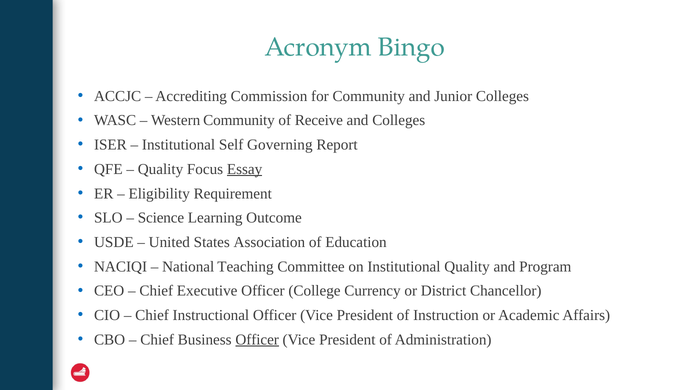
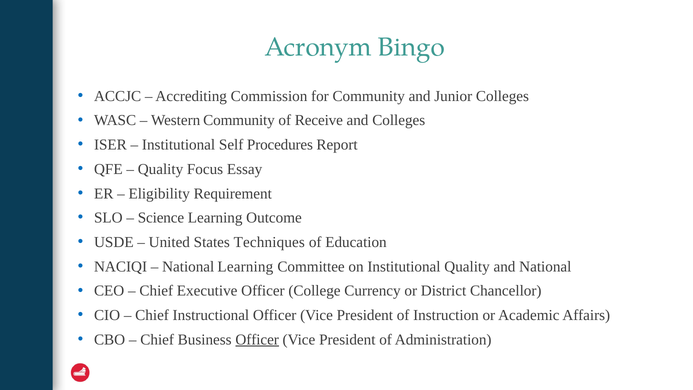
Governing: Governing -> Procedures (280, 145)
Essay underline: present -> none (245, 169)
Association: Association -> Techniques (269, 242)
National Teaching: Teaching -> Learning (245, 266)
and Program: Program -> National (545, 266)
